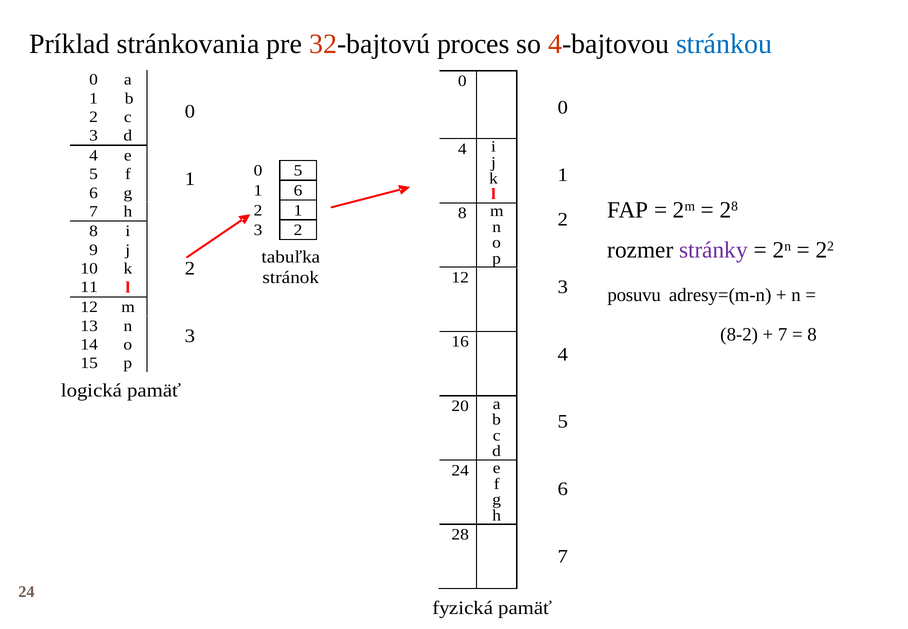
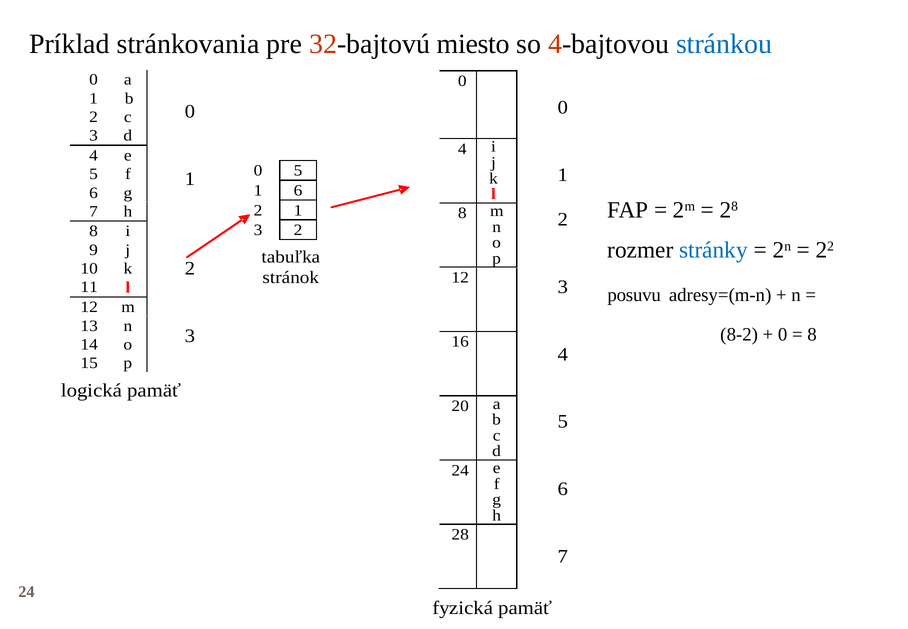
proces: proces -> miesto (473, 44)
stránky colour: purple -> blue (713, 250)
7: 7 -> 0 (783, 334)
